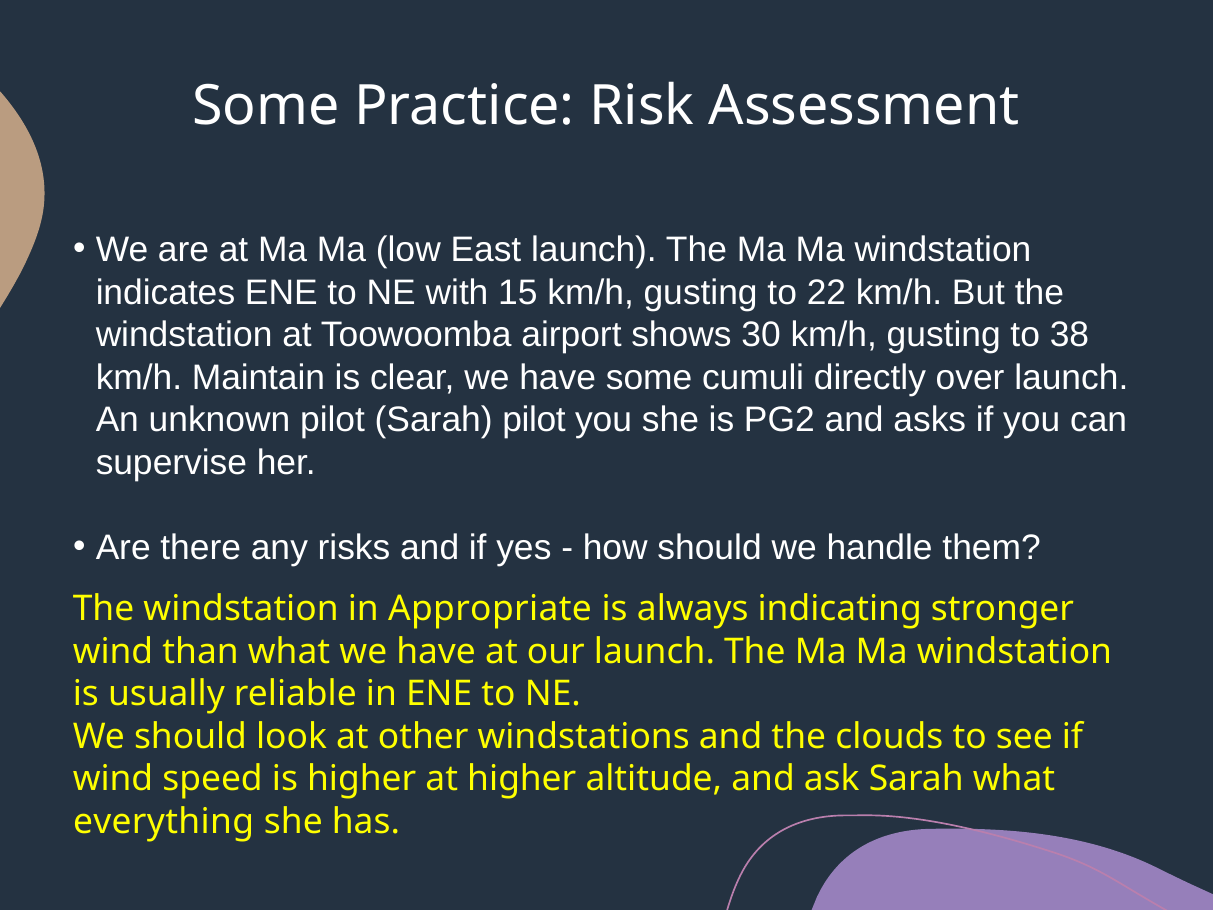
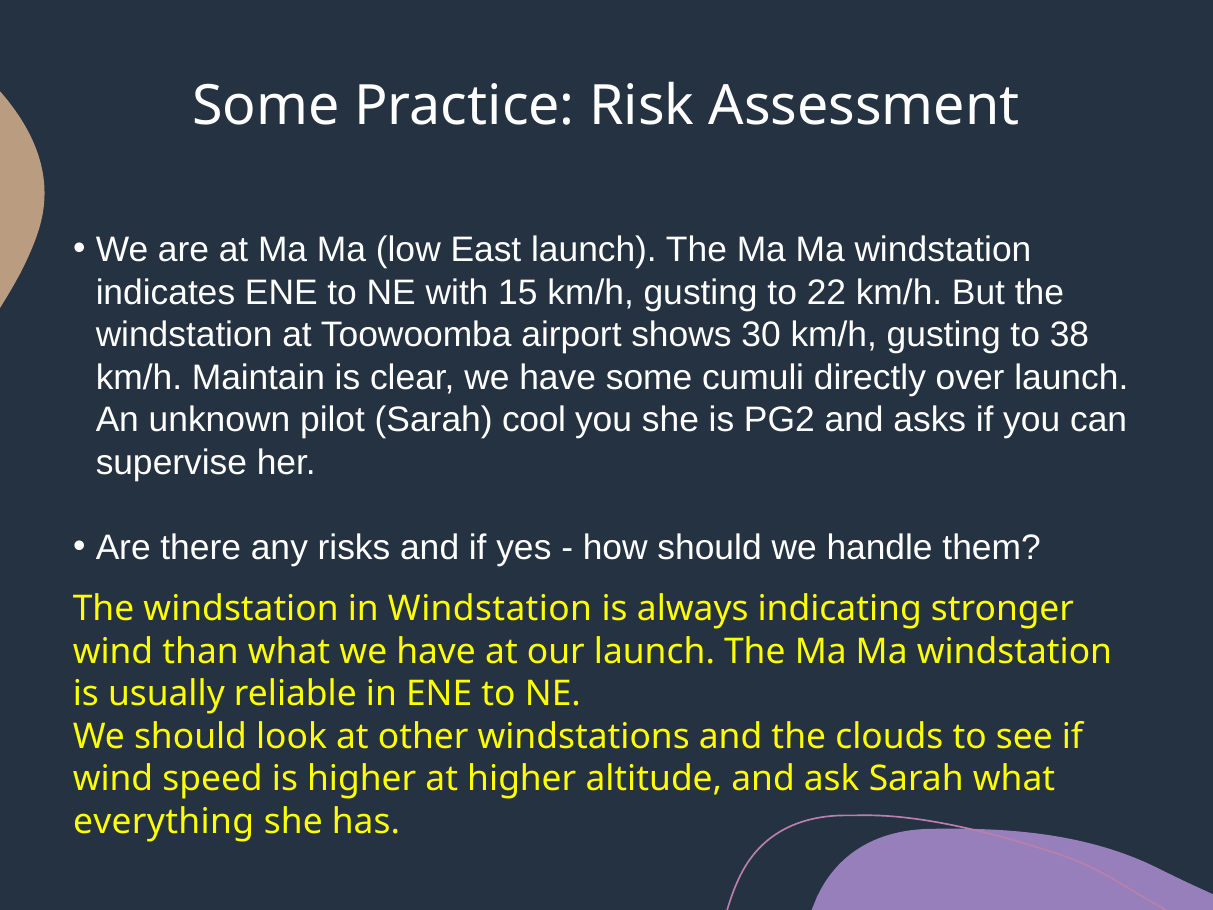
Sarah pilot: pilot -> cool (534, 420)
in Appropriate: Appropriate -> Windstation (490, 609)
